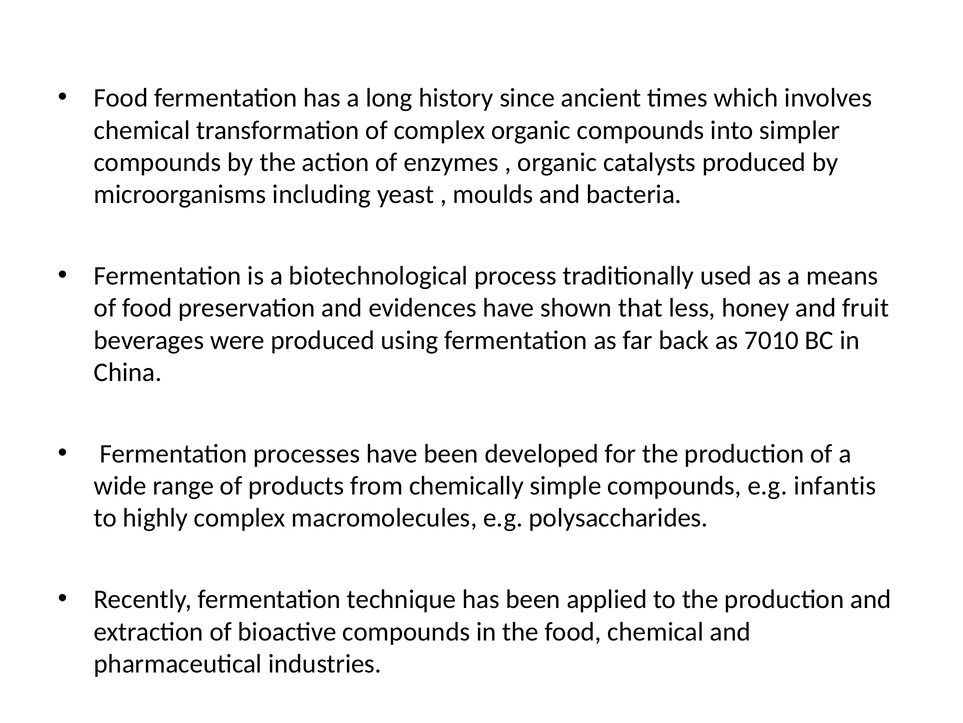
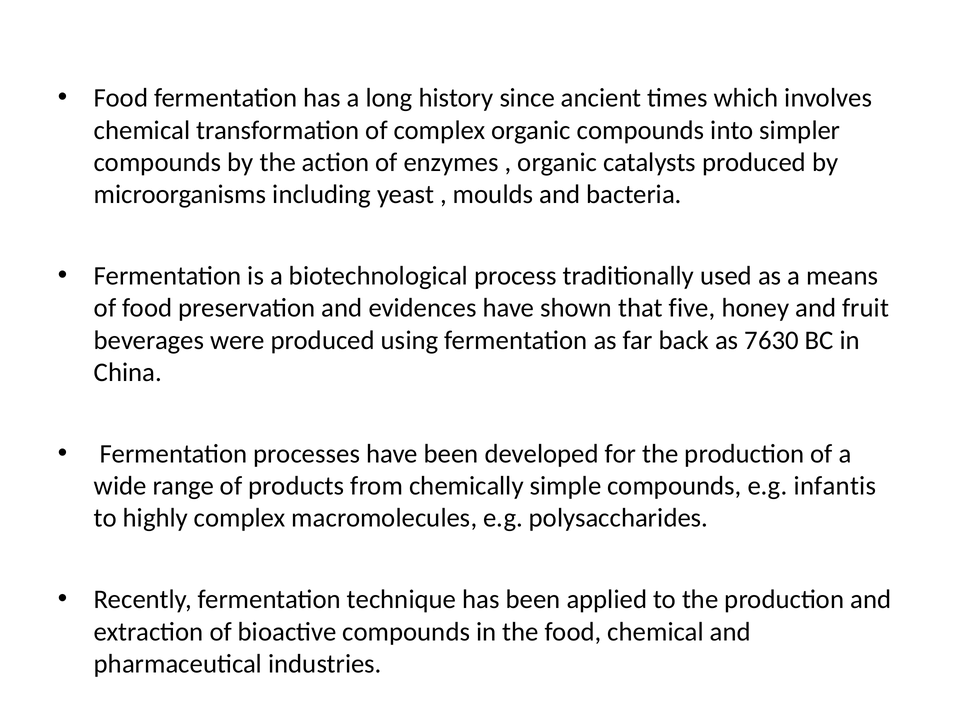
less: less -> five (692, 308)
7010: 7010 -> 7630 (772, 340)
